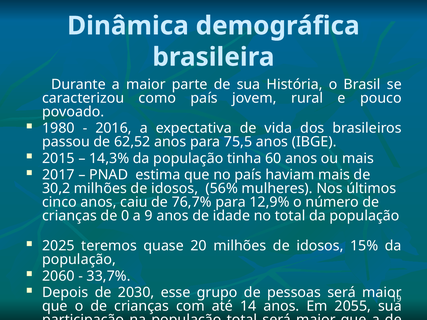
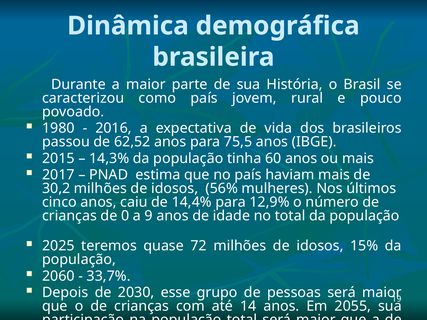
76,7%: 76,7% -> 14,4% (192, 202)
20: 20 -> 72 (199, 246)
